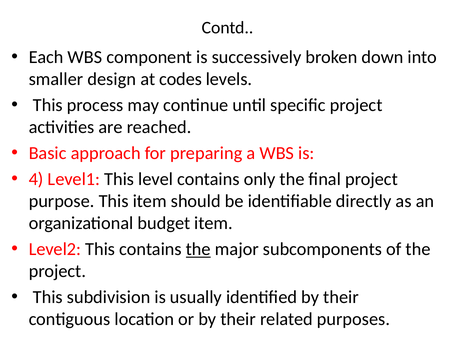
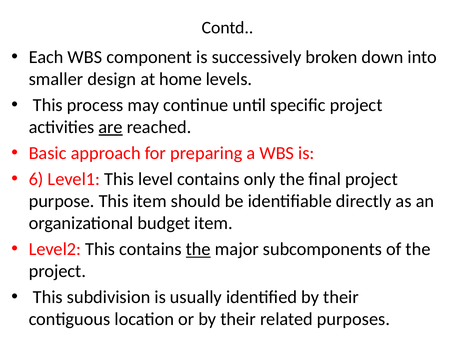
codes: codes -> home (181, 79)
are underline: none -> present (111, 127)
4: 4 -> 6 (36, 179)
